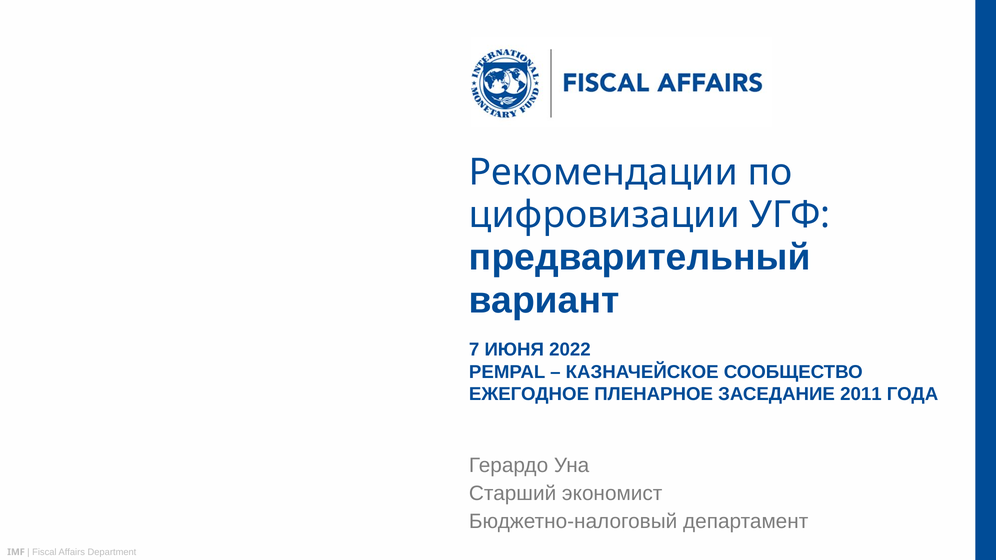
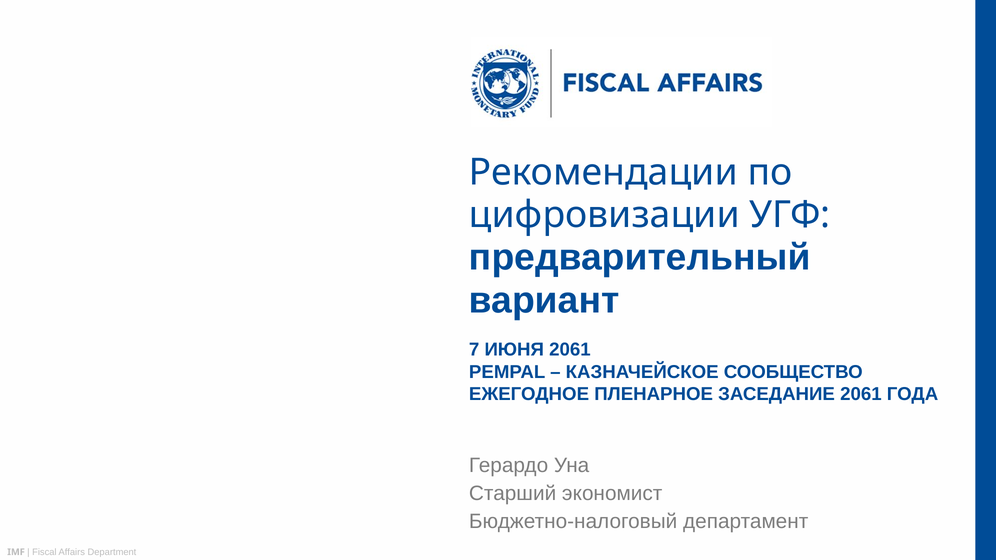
ИЮНЯ 2022: 2022 -> 2061 (570, 350)
ЗАСЕДАНИЕ 2011: 2011 -> 2061 (861, 394)
